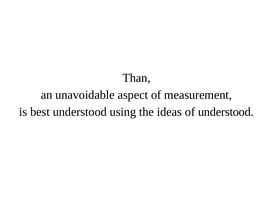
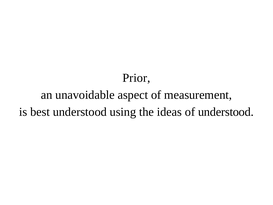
Than: Than -> Prior (136, 78)
